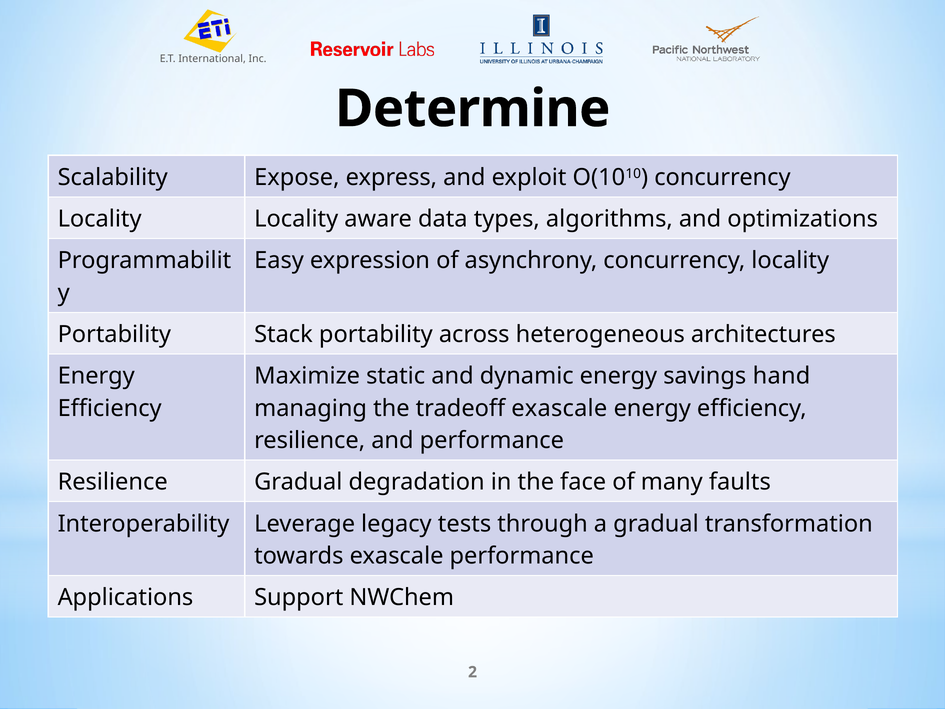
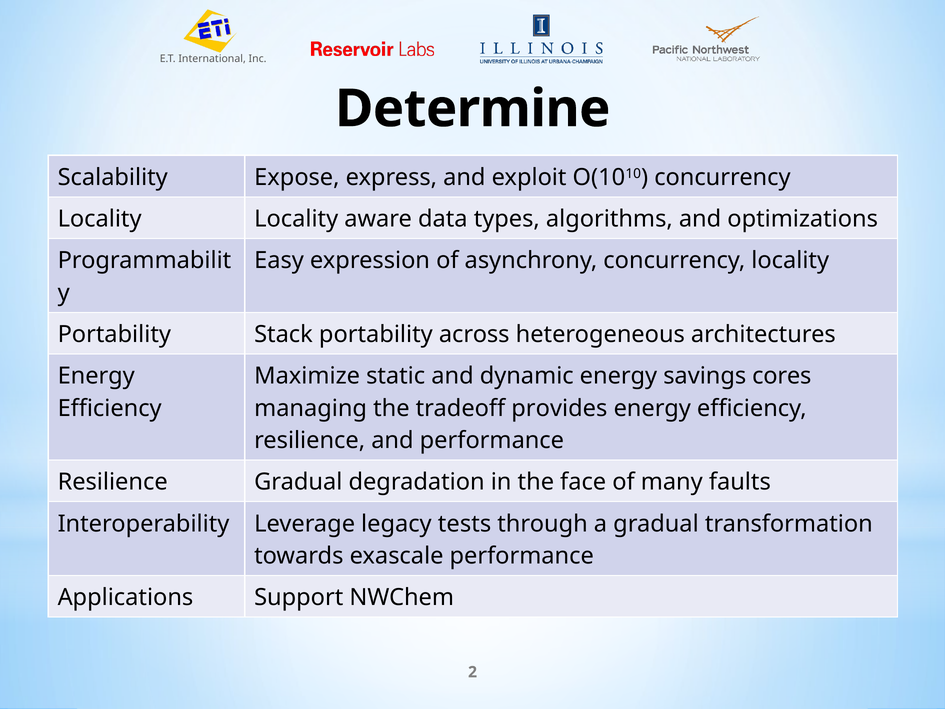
hand: hand -> cores (782, 376)
tradeoff exascale: exascale -> provides (559, 408)
